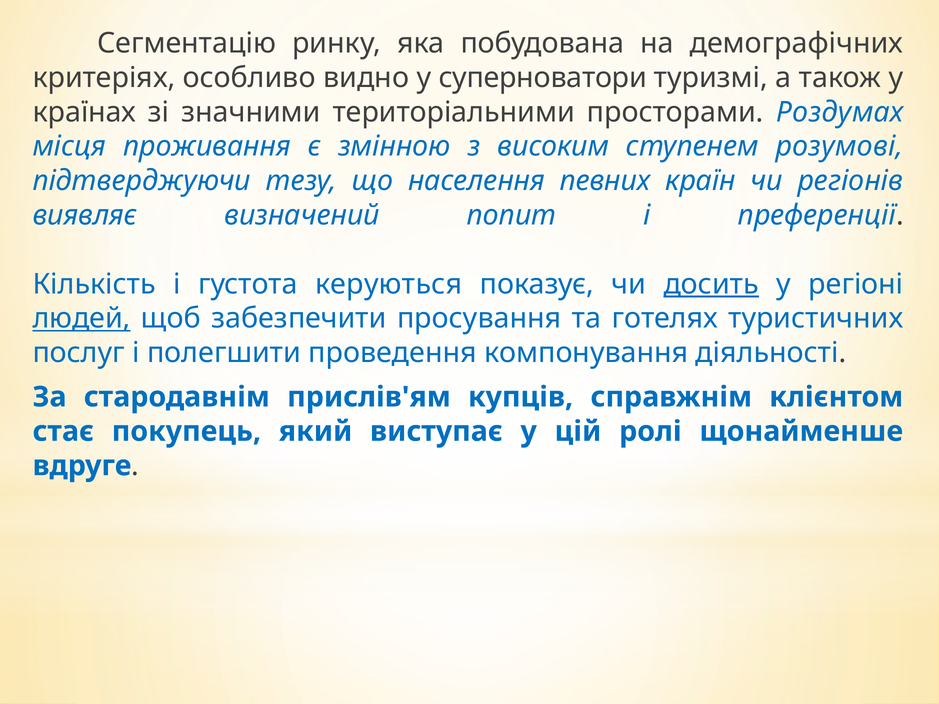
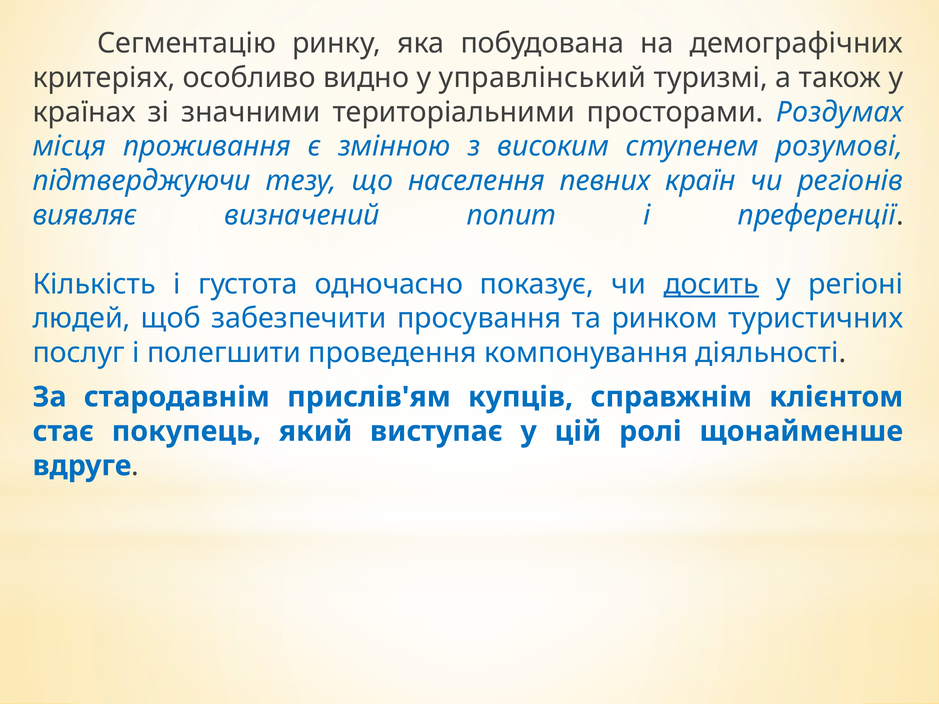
суперноватори: суперноватори -> управлінський (542, 78)
керуються: керуються -> одночасно (389, 284)
людей underline: present -> none (82, 319)
готелях: готелях -> ринком (665, 319)
